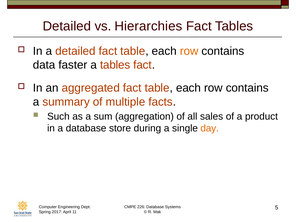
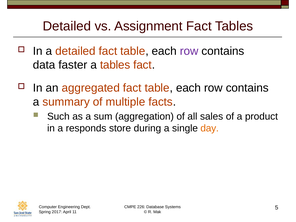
Hierarchies: Hierarchies -> Assignment (148, 26)
row colour: orange -> purple (189, 51)
a database: database -> responds (86, 128)
